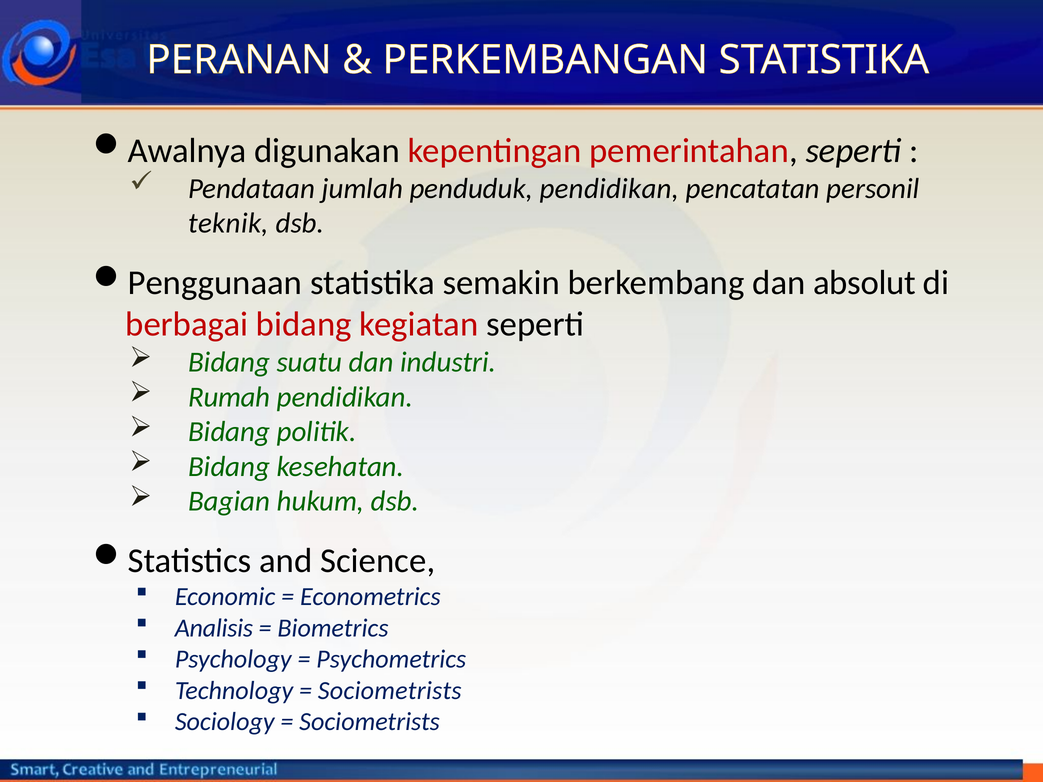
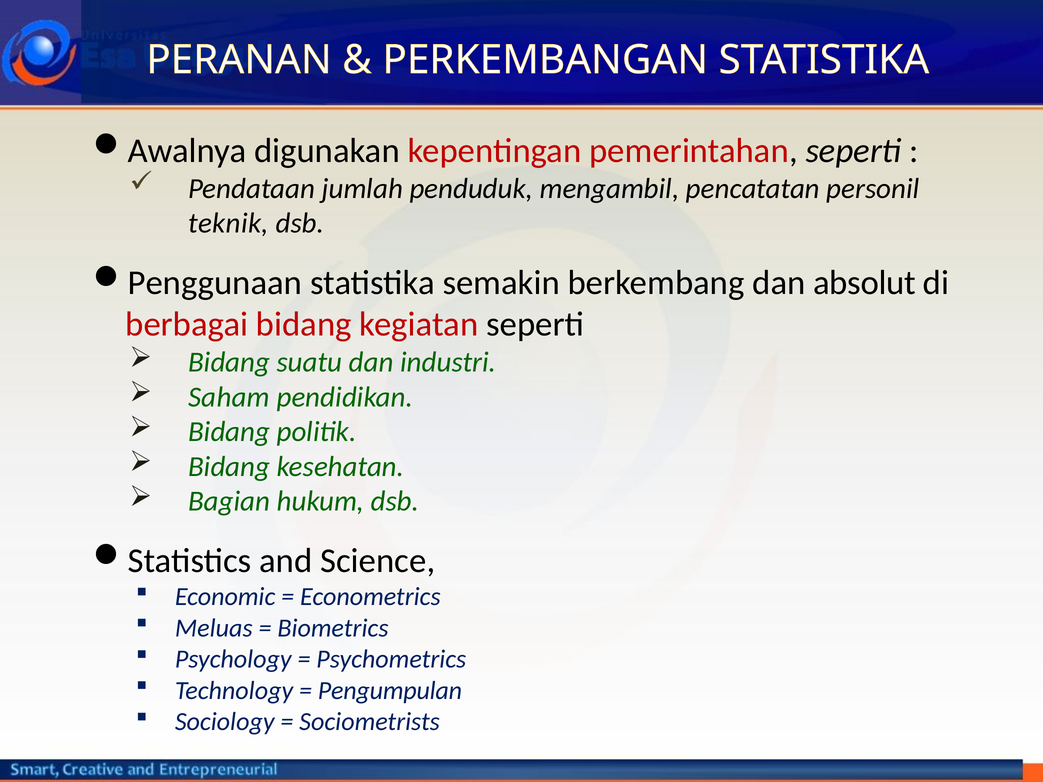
penduduk pendidikan: pendidikan -> mengambil (610, 189)
Rumah: Rumah -> Saham (229, 397)
Analisis: Analisis -> Meluas (214, 628)
Sociometrists: Sociometrists -> Pengumpulan (390, 691)
